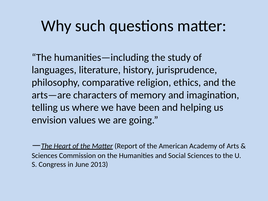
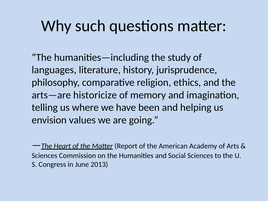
characters: characters -> historicize (95, 95)
